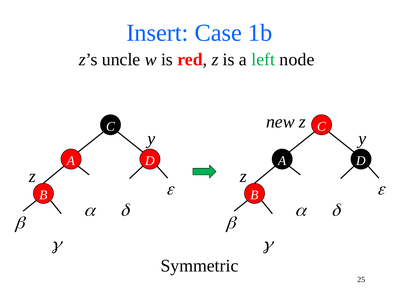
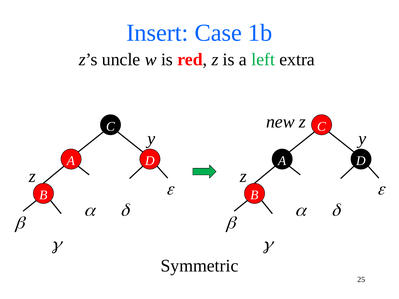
node: node -> extra (297, 60)
